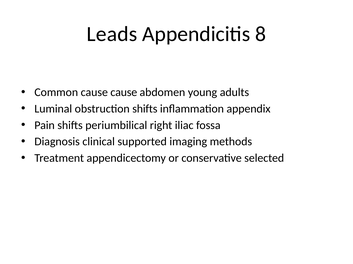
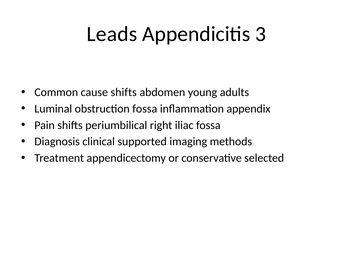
8: 8 -> 3 (261, 34)
cause cause: cause -> shifts (124, 93)
obstruction shifts: shifts -> fossa (145, 109)
